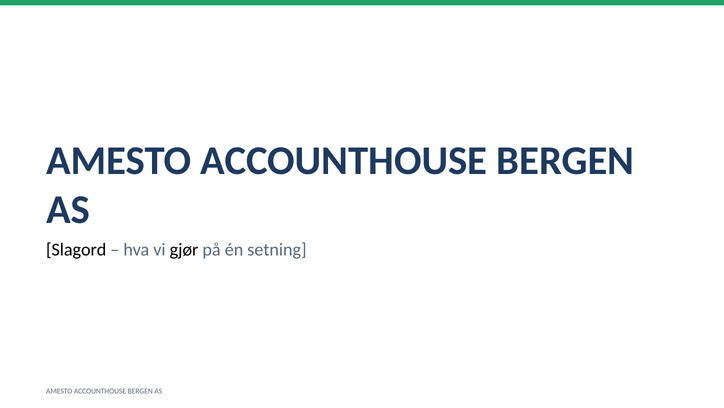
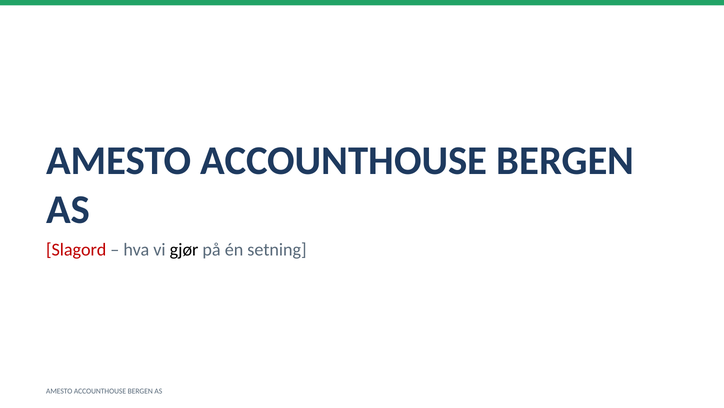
Slagord colour: black -> red (76, 249)
